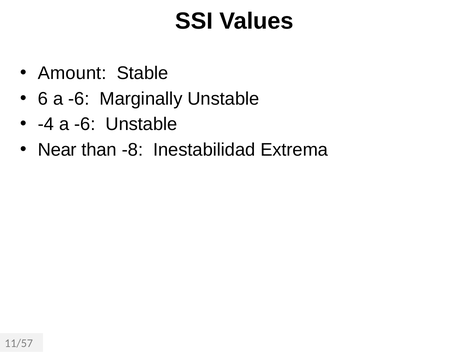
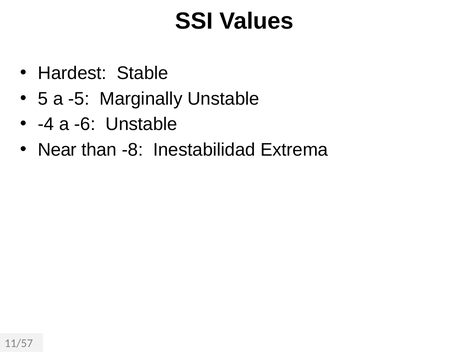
Amount: Amount -> Hardest (72, 73)
6: 6 -> 5 (43, 99)
-6: -6 -> -5 (79, 99)
